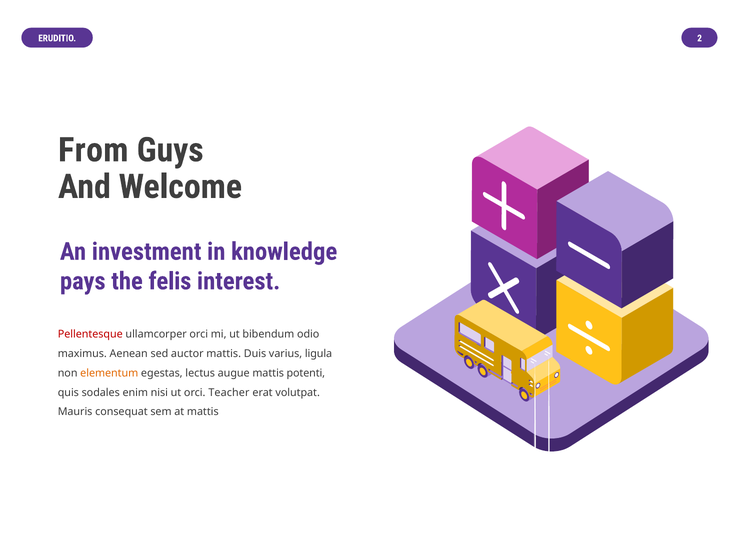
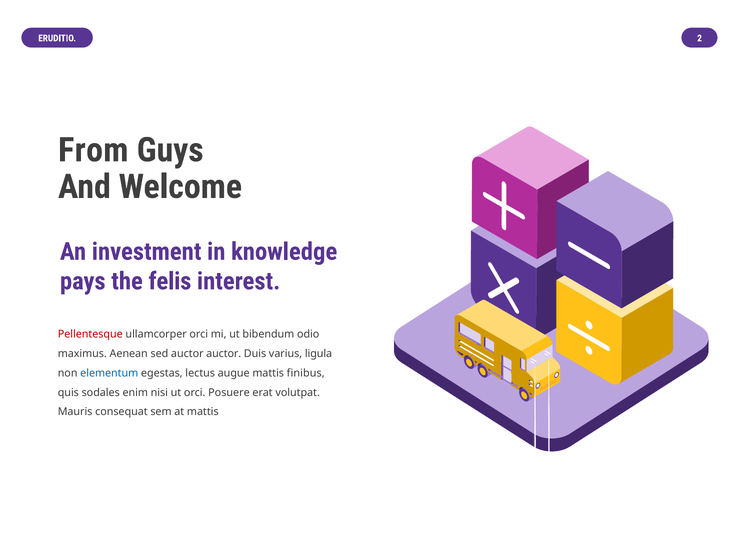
auctor mattis: mattis -> auctor (224, 353)
elementum colour: orange -> blue (109, 373)
potenti: potenti -> finibus (306, 373)
Teacher: Teacher -> Posuere (229, 392)
